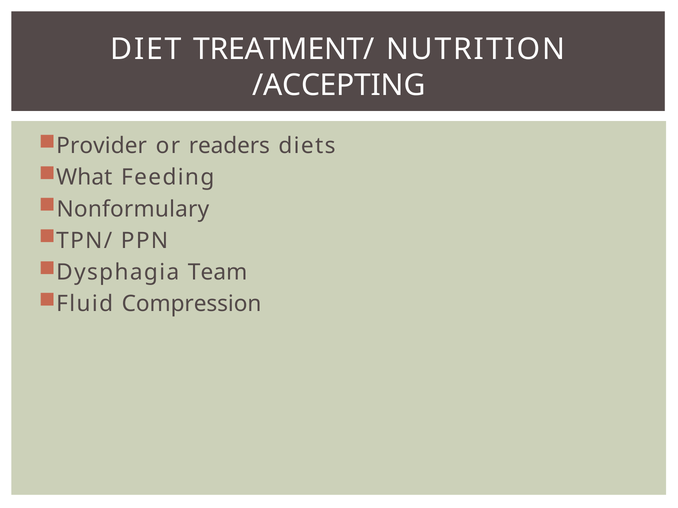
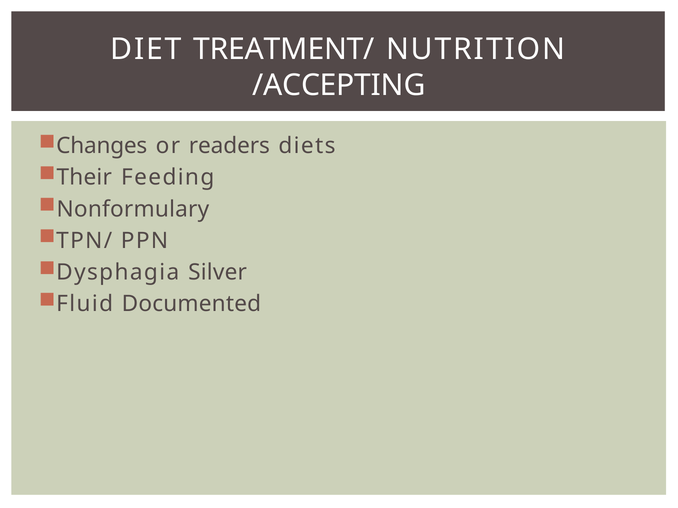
Provider: Provider -> Changes (102, 146)
What: What -> Their (84, 178)
Team: Team -> Silver (218, 273)
Compression: Compression -> Documented (191, 304)
